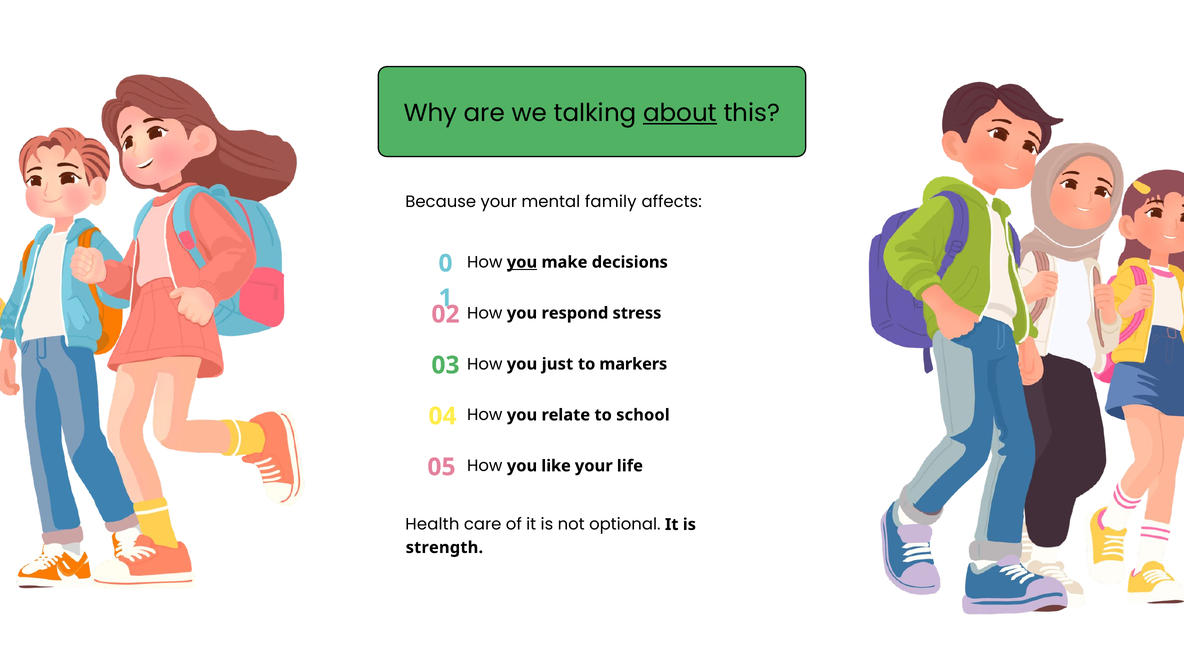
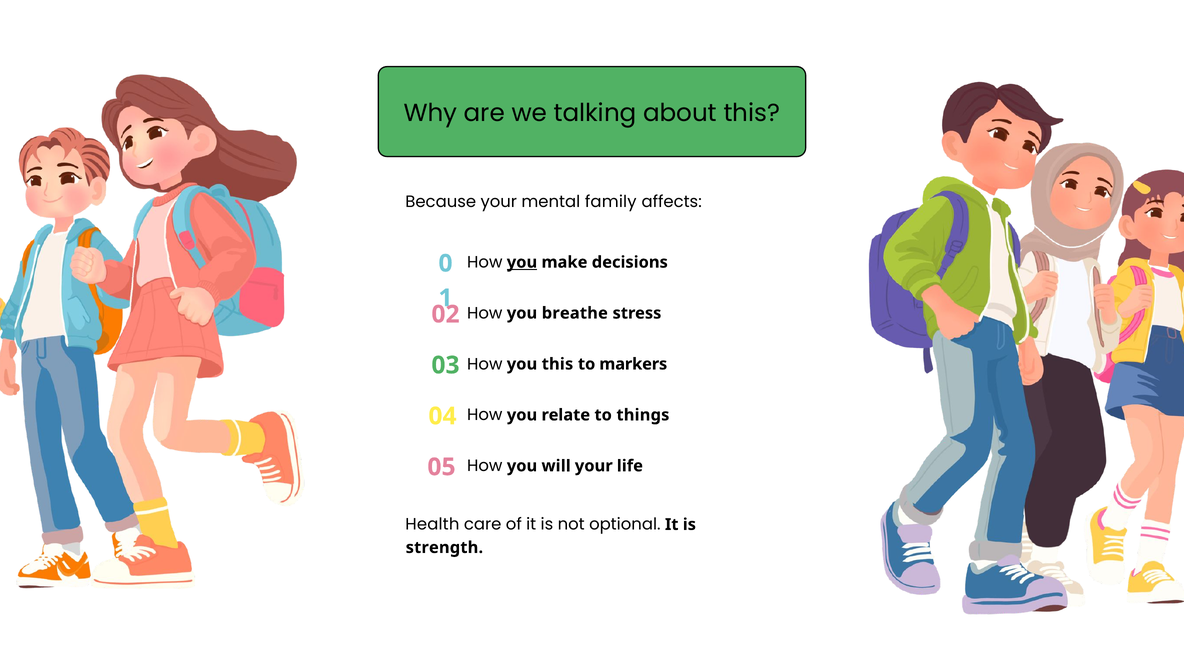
about underline: present -> none (680, 113)
respond: respond -> breathe (575, 313)
you just: just -> this (557, 364)
school: school -> things (643, 415)
like: like -> will (556, 466)
